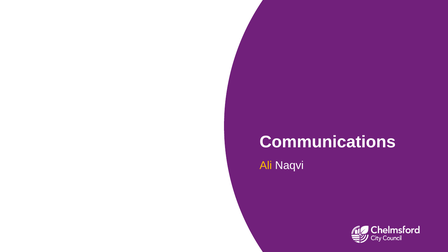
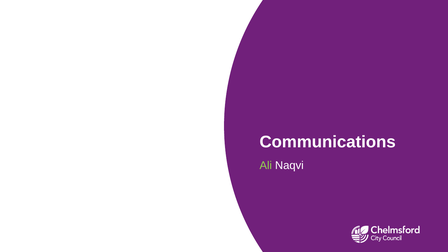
Ali colour: yellow -> light green (266, 166)
